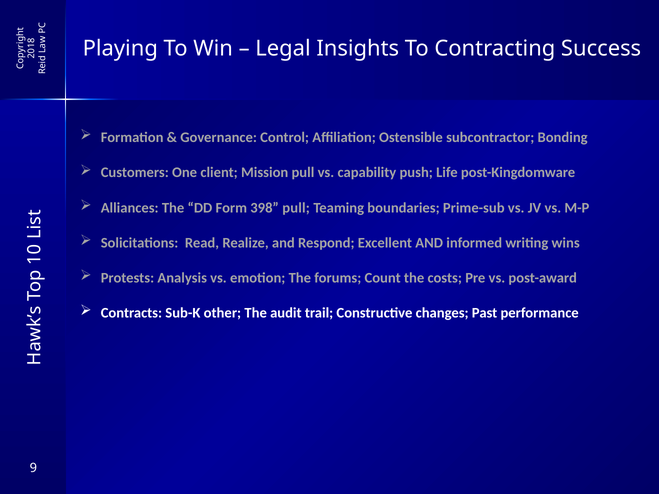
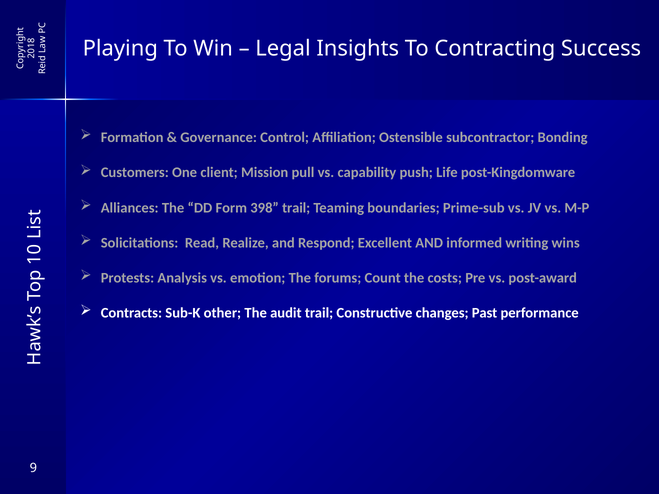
398 pull: pull -> trail (296, 208)
